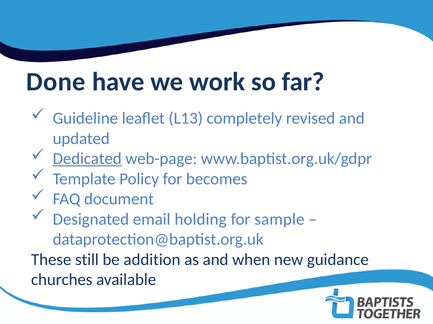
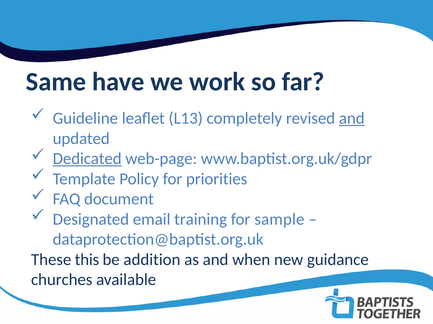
Done: Done -> Same (56, 82)
and underline: none -> present (352, 119)
becomes: becomes -> priorities (217, 179)
holding: holding -> training (201, 220)
still: still -> this (87, 260)
